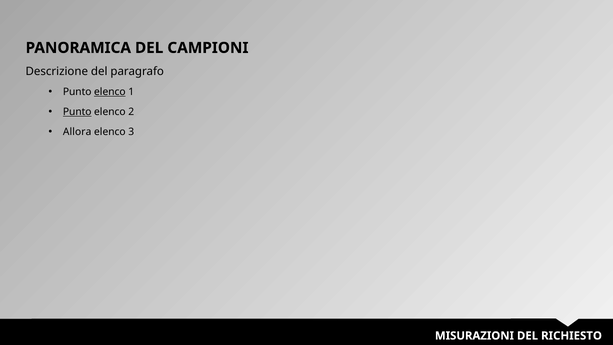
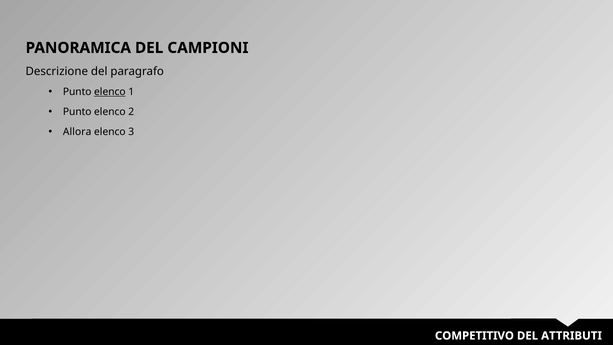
Punto underline: present -> none (77, 112)
MISURAZIONI: MISURAZIONI -> COMPETITIVO (474, 336)
RICHIESTO: RICHIESTO -> ATTRIBUTI (572, 336)
